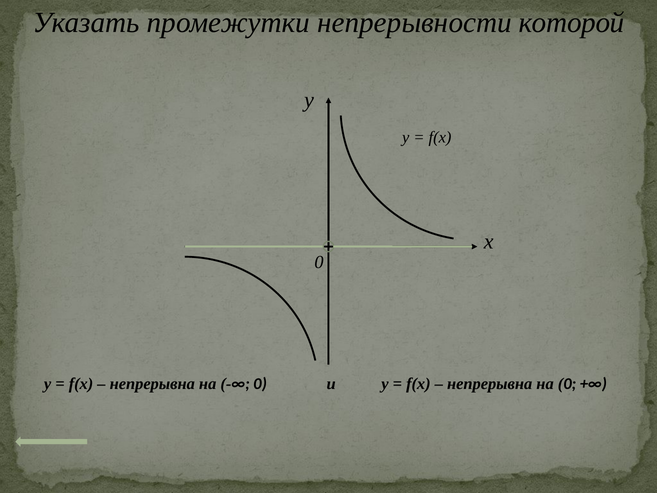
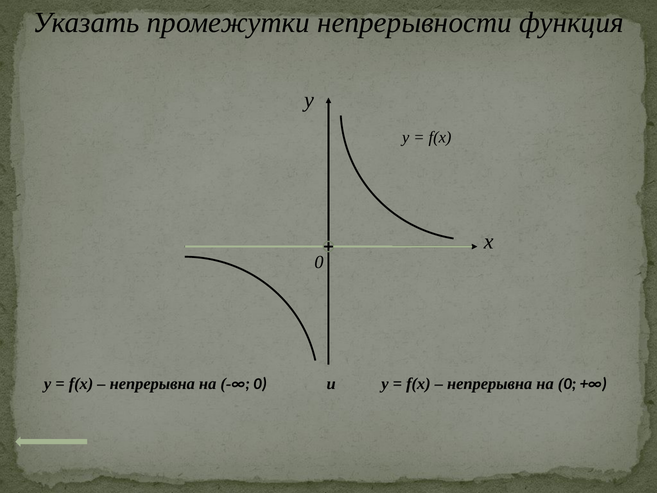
которой: которой -> функция (571, 23)
